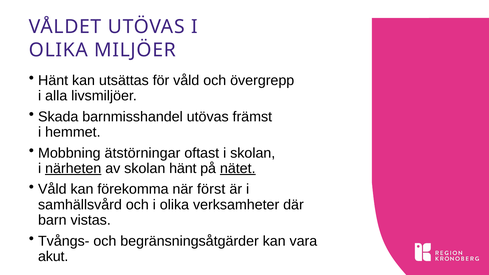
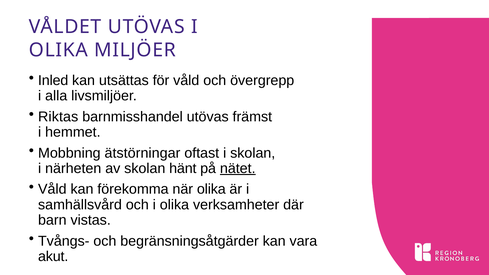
Hänt: Hänt -> Inled (53, 80)
Skada: Skada -> Riktas (58, 117)
närheten underline: present -> none (73, 168)
när först: först -> olika (211, 189)
